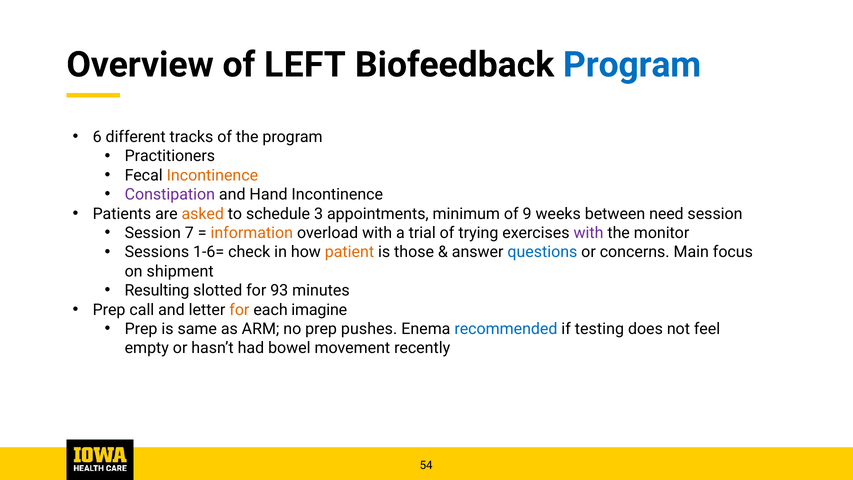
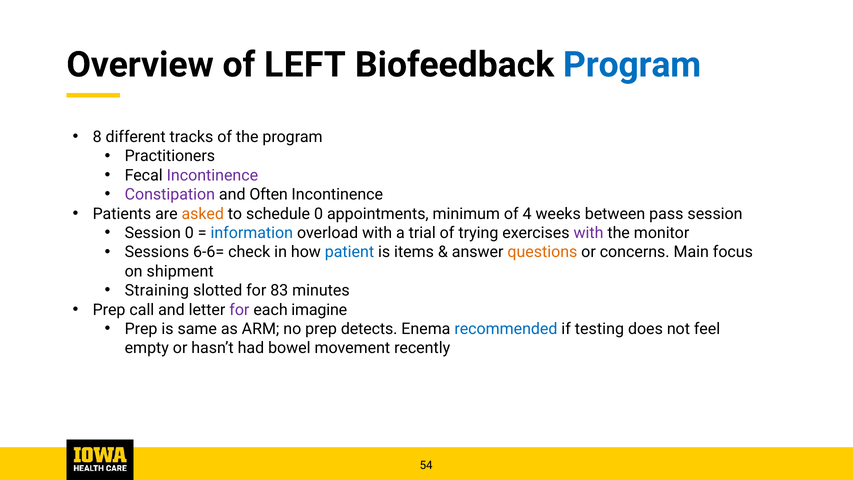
6: 6 -> 8 (97, 137)
Incontinence colour: orange -> purple (212, 175)
Hand: Hand -> Often (269, 194)
schedule 3: 3 -> 0 (319, 214)
9: 9 -> 4 (527, 214)
need: need -> pass (666, 214)
Session 7: 7 -> 0 (189, 233)
information colour: orange -> blue (252, 233)
1-6=: 1-6= -> 6-6= (209, 252)
patient colour: orange -> blue (349, 252)
those: those -> items (414, 252)
questions colour: blue -> orange (542, 252)
Resulting: Resulting -> Straining (157, 290)
93: 93 -> 83 (279, 290)
for colour: orange -> purple (239, 310)
pushes: pushes -> detects (369, 329)
